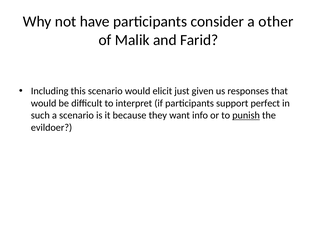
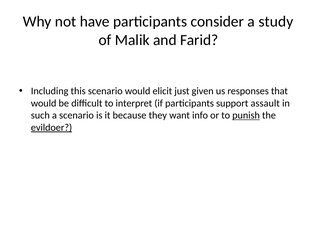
other: other -> study (276, 21)
perfect: perfect -> assault (265, 103)
evildoer underline: none -> present (52, 127)
